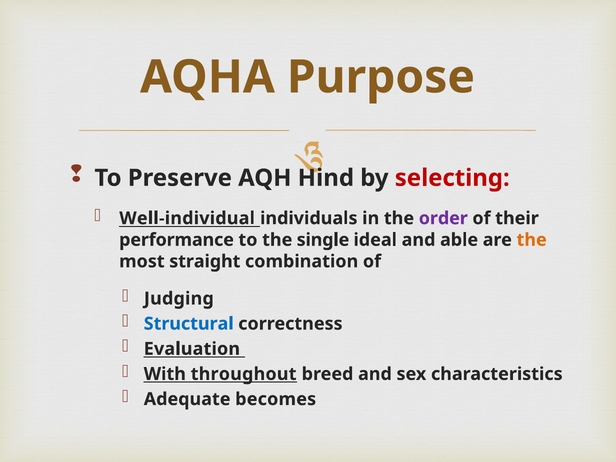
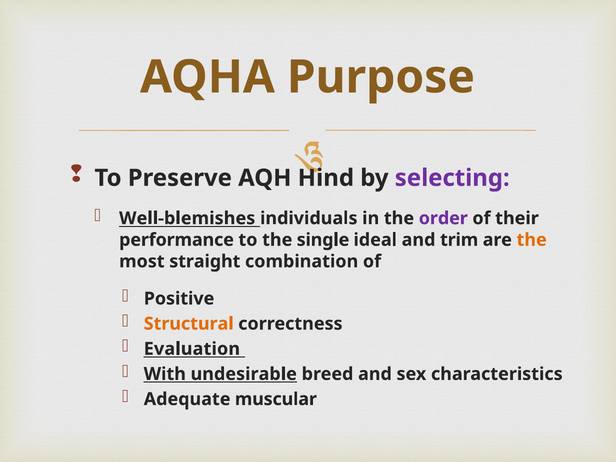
selecting colour: red -> purple (452, 178)
Well-individual: Well-individual -> Well-blemishes (187, 218)
able: able -> trim (459, 240)
Judging: Judging -> Positive (179, 299)
Structural colour: blue -> orange (189, 324)
throughout: throughout -> undesirable (244, 374)
becomes: becomes -> muscular (276, 399)
